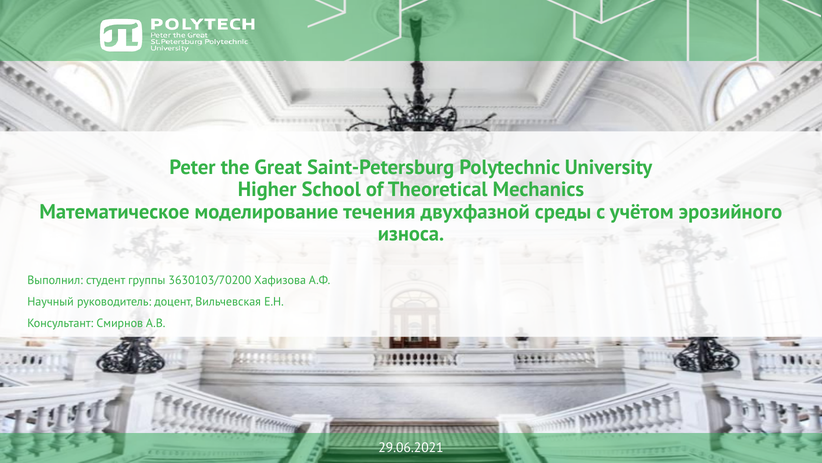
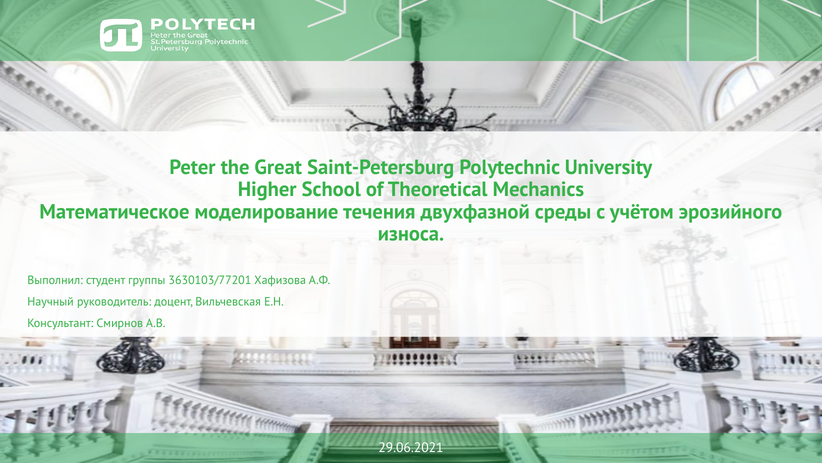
3630103/70200: 3630103/70200 -> 3630103/77201 (210, 280)
